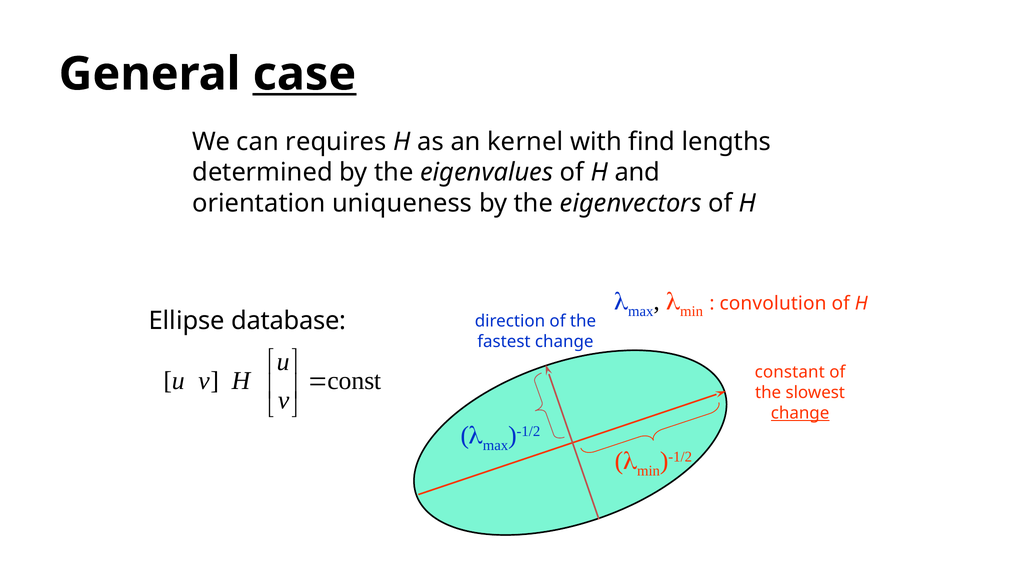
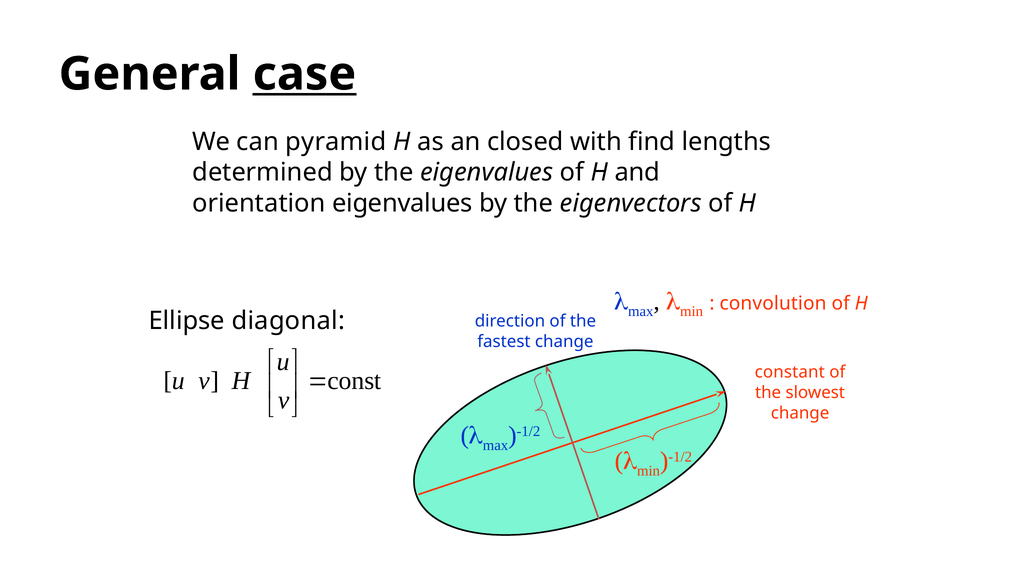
requires: requires -> pyramid (336, 142)
kernel: kernel -> closed (525, 142)
orientation uniqueness: uniqueness -> eigenvalues (402, 203)
database: database -> diagonal (288, 320)
change underline: present -> none (800, 413)
